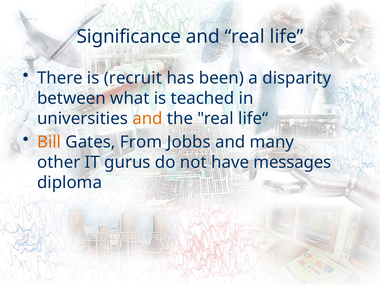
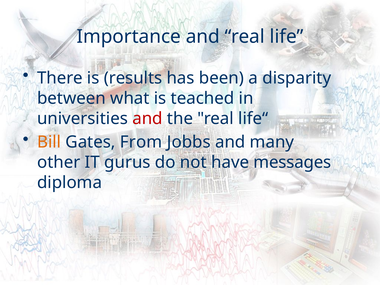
Significance: Significance -> Importance (129, 36)
recruit: recruit -> results (133, 78)
and colour: orange -> red (147, 118)
